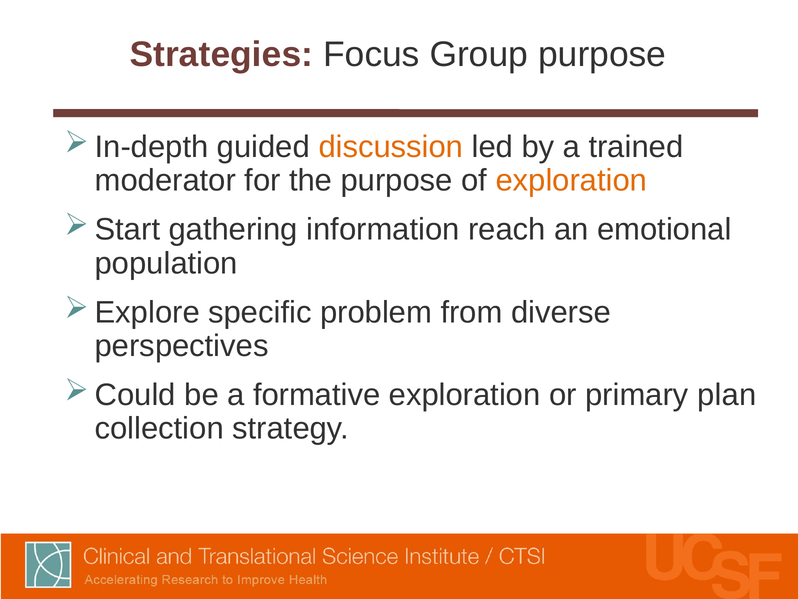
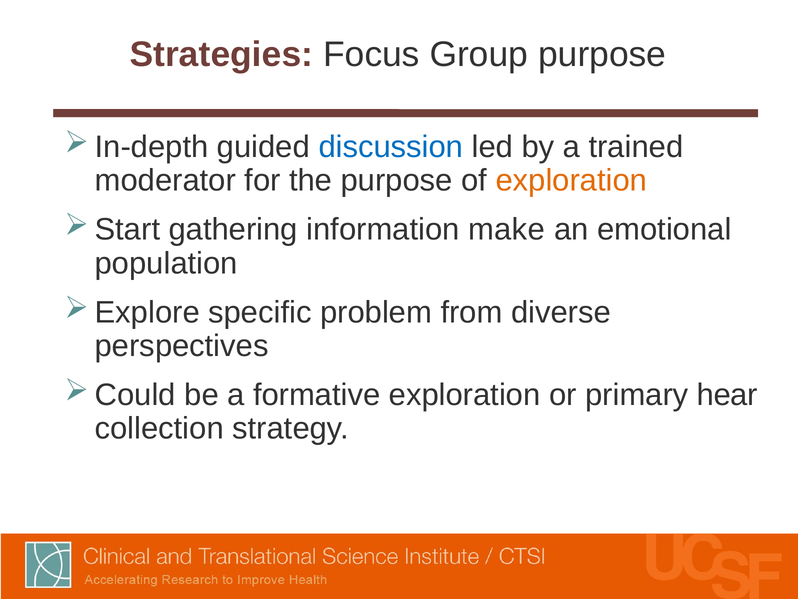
discussion colour: orange -> blue (391, 147)
reach: reach -> make (507, 230)
plan: plan -> hear (727, 395)
